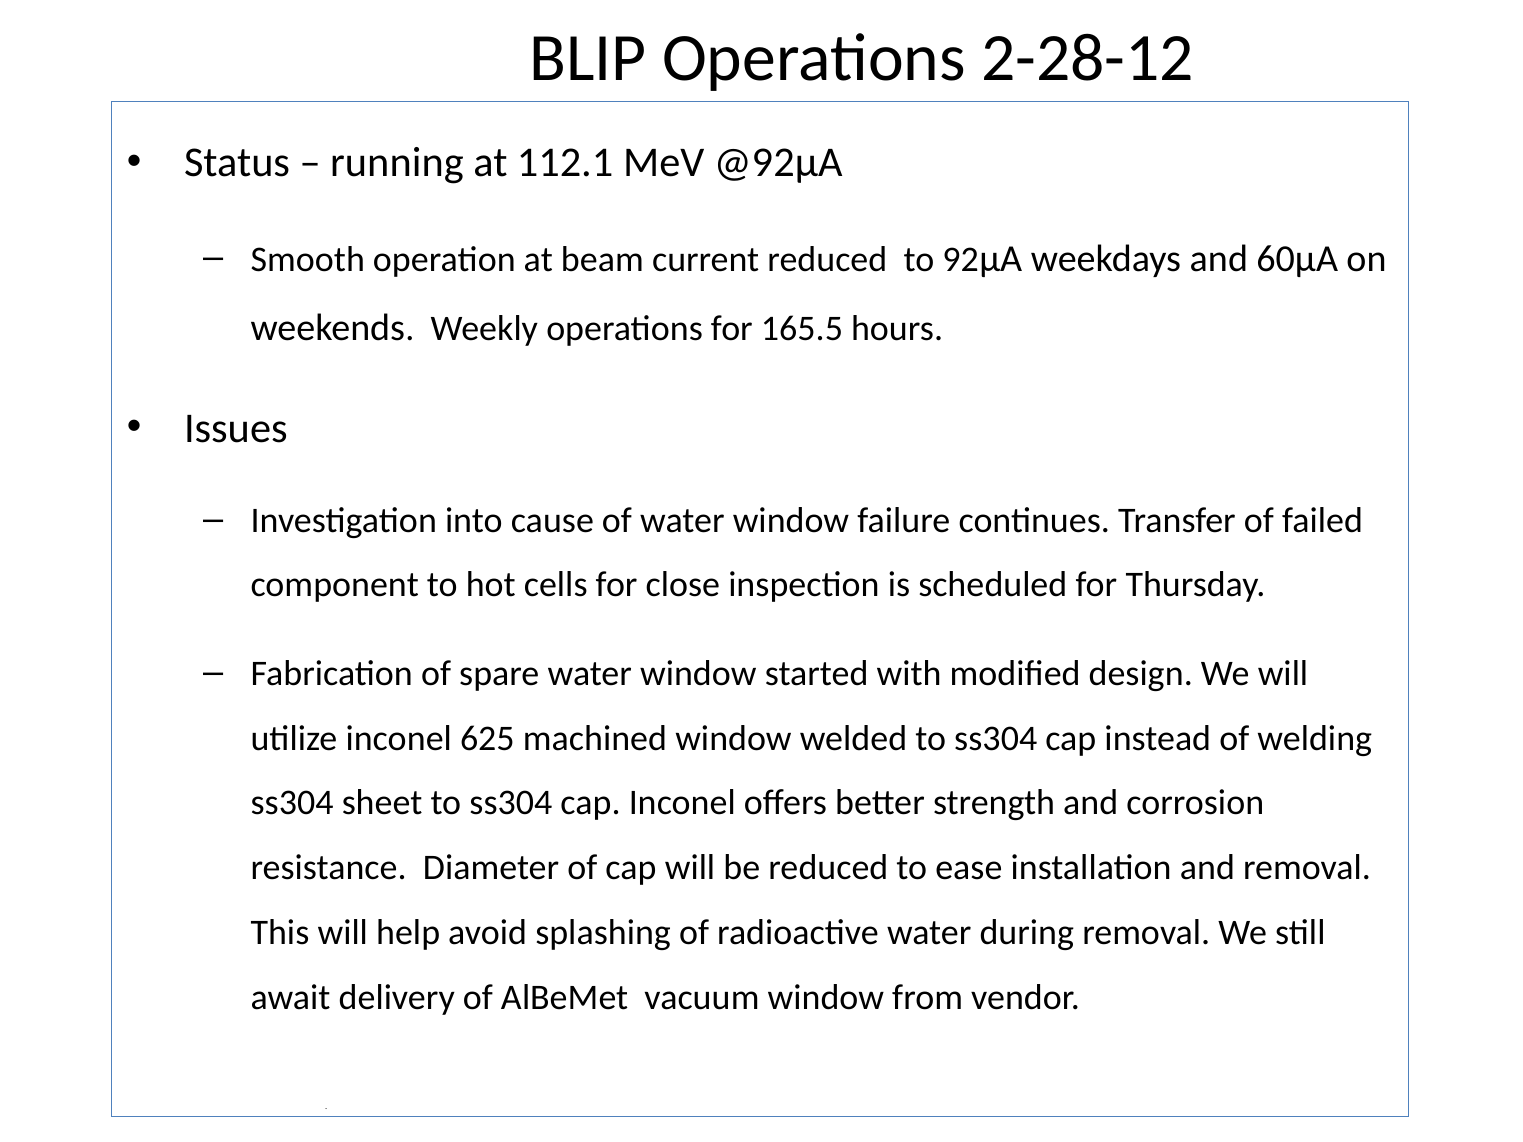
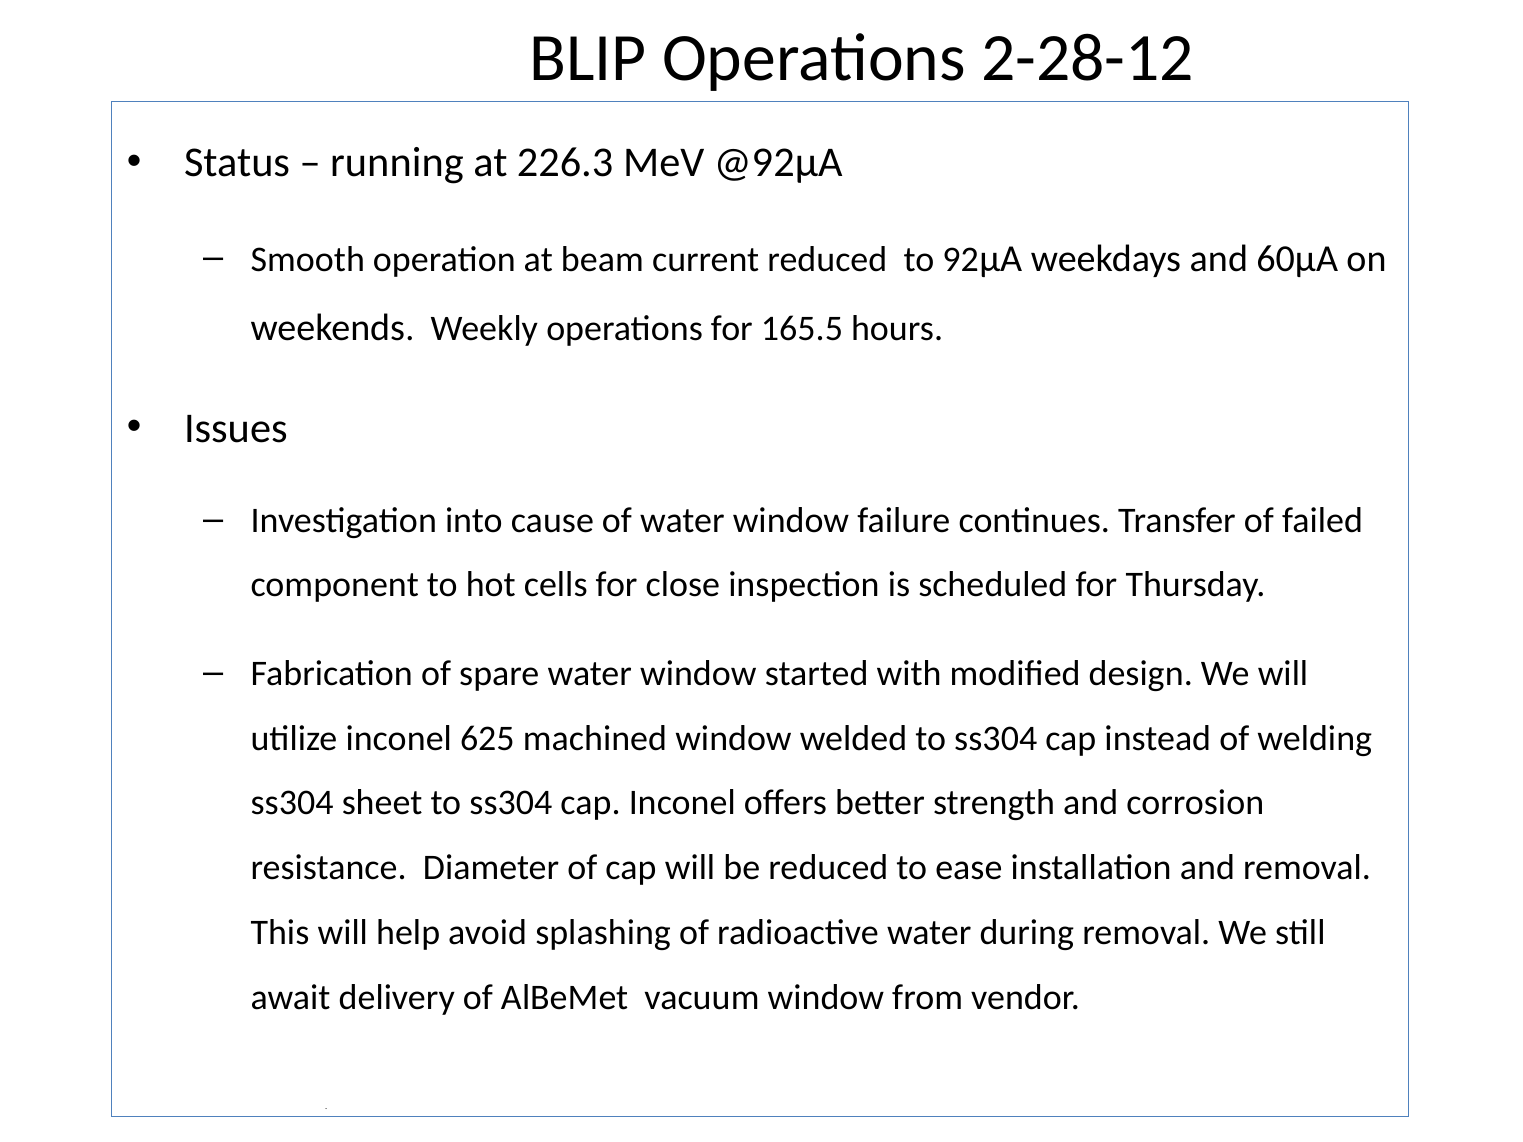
112.1: 112.1 -> 226.3 (565, 163)
